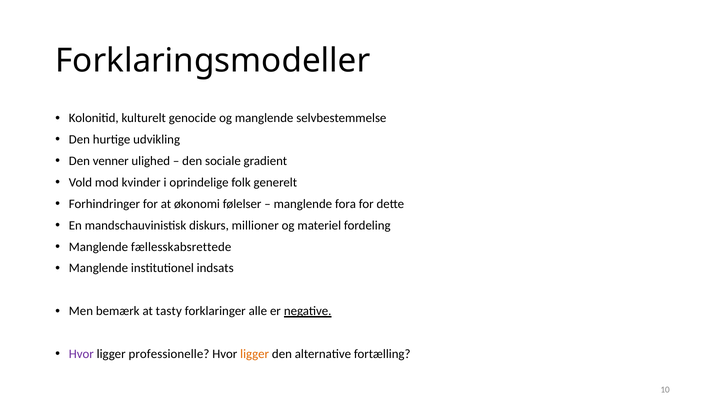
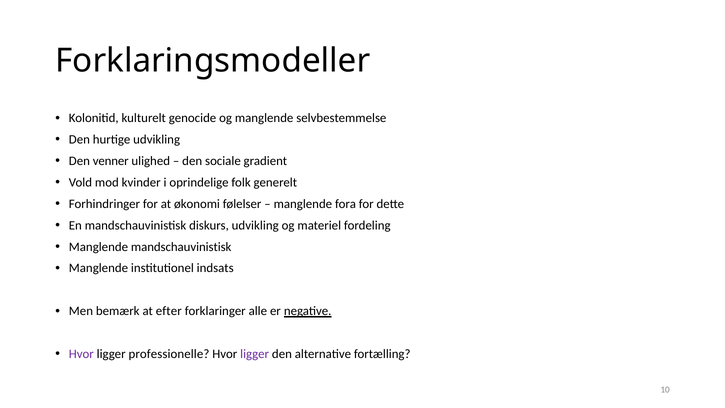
diskurs millioner: millioner -> udvikling (255, 225)
Manglende fællesskabsrettede: fællesskabsrettede -> mandschauvinistisk (181, 247)
tasty: tasty -> efter (169, 311)
ligger colour: orange -> purple (255, 354)
